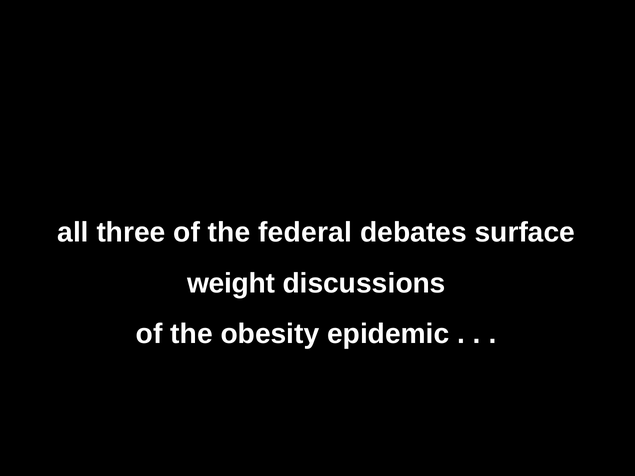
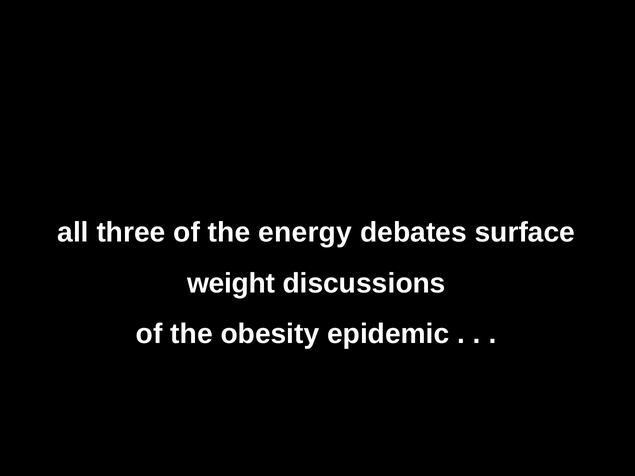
federal: federal -> energy (305, 233)
